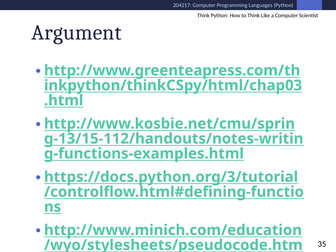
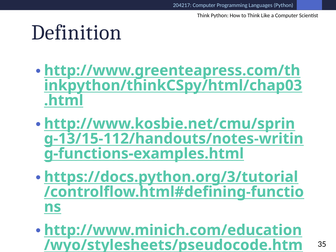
Argument: Argument -> Definition (77, 33)
